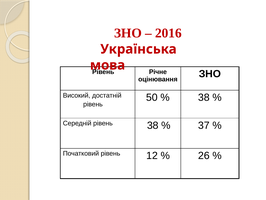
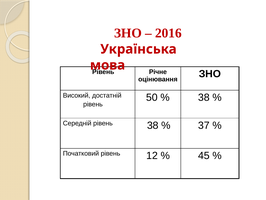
26: 26 -> 45 (204, 155)
